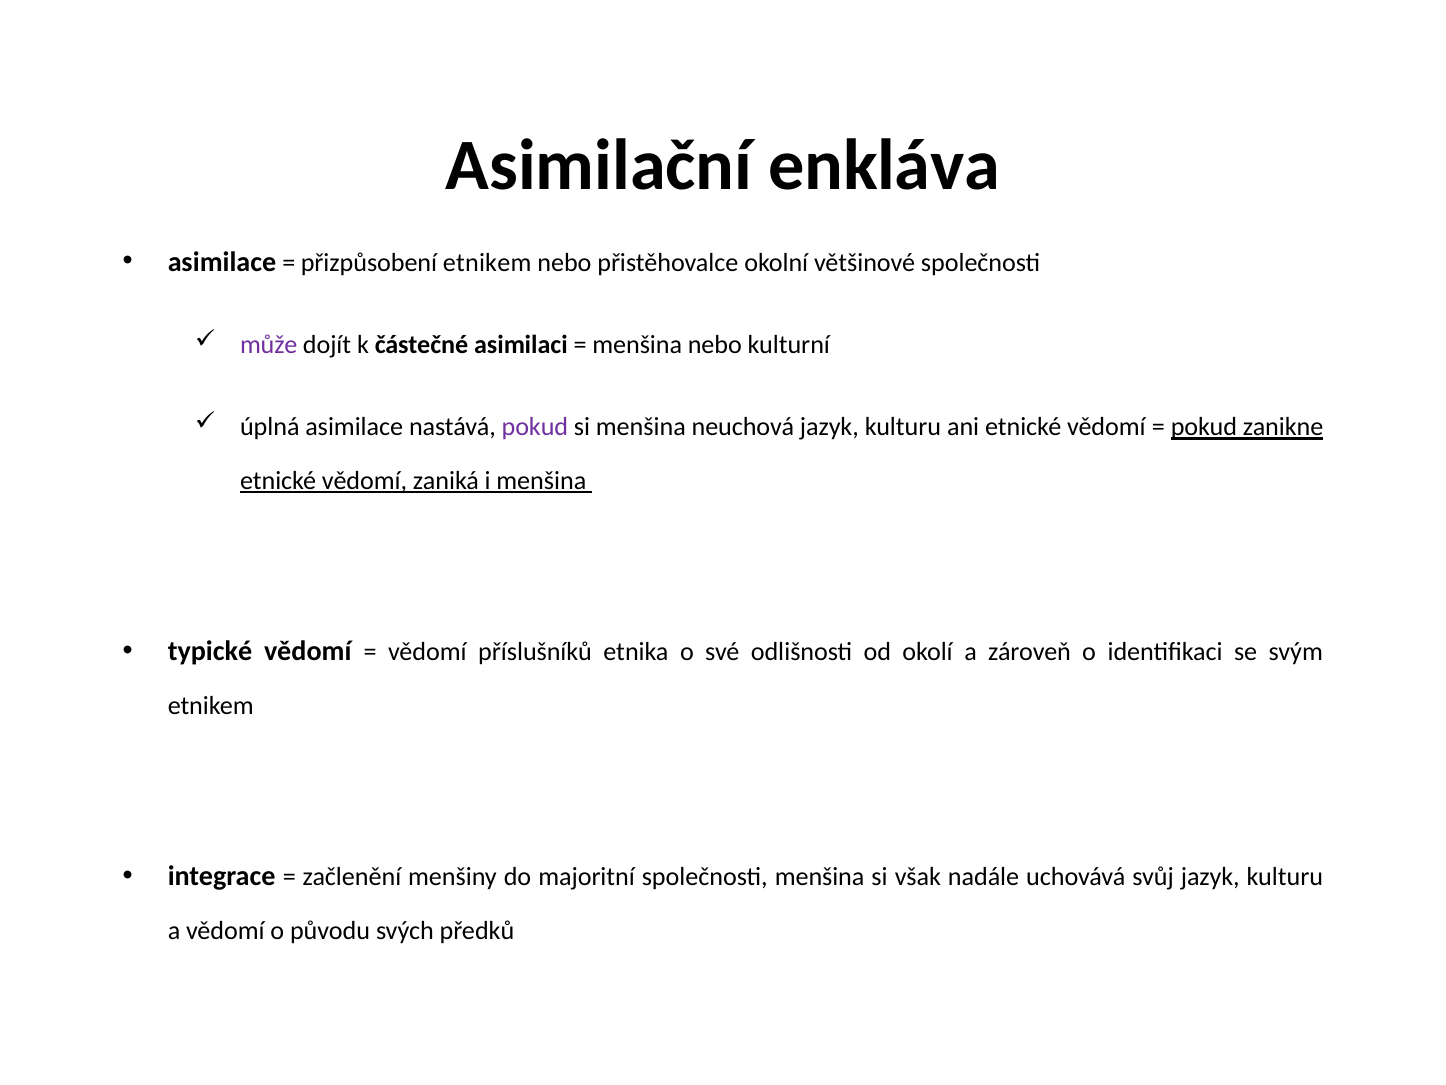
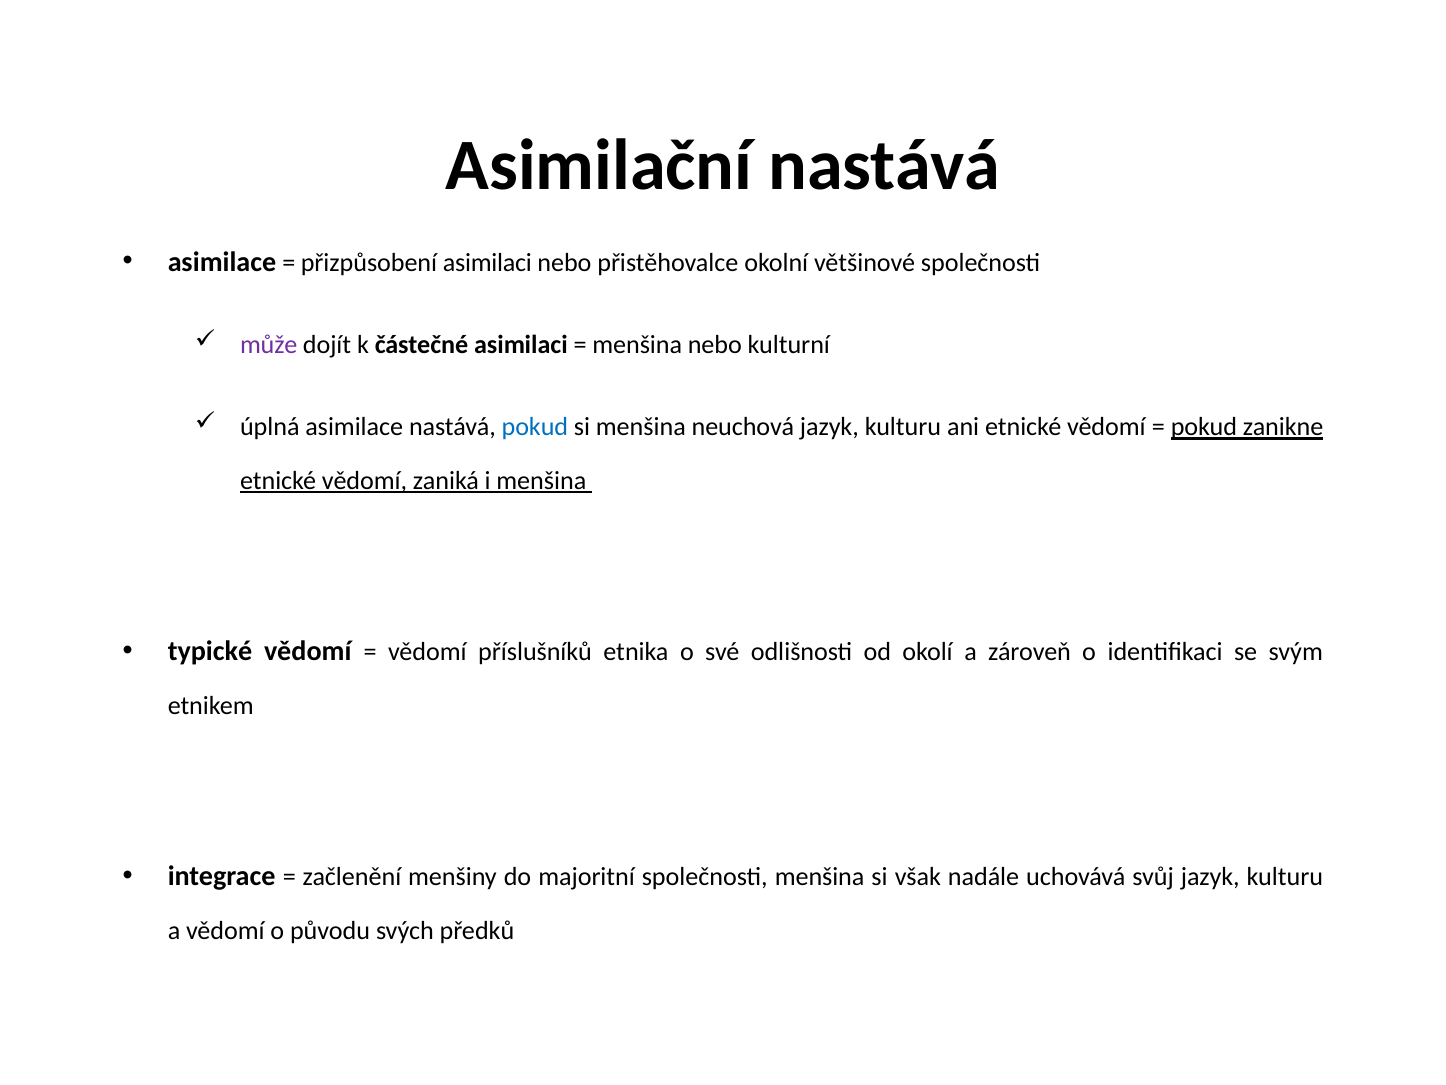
Asimilační enkláva: enkláva -> nastává (884, 166)
přizpůsobení etnikem: etnikem -> asimilaci (487, 262)
pokud colour: purple -> blue (535, 427)
